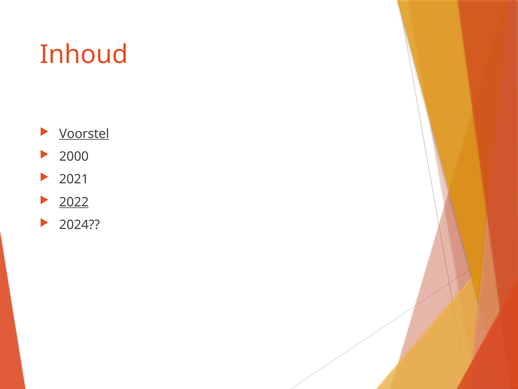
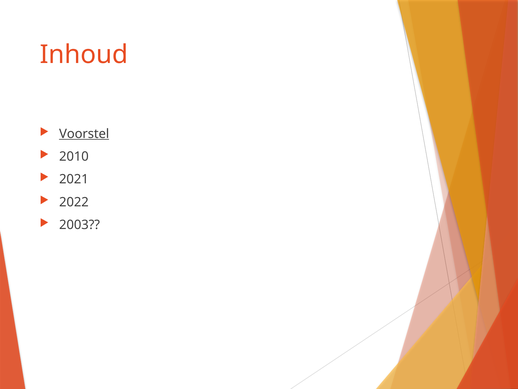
2000: 2000 -> 2010 (74, 156)
2022 underline: present -> none (74, 202)
2024: 2024 -> 2003 (80, 225)
